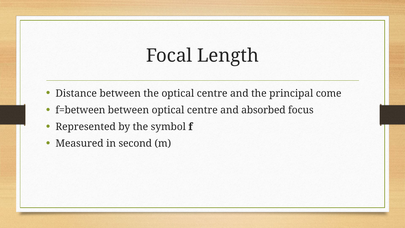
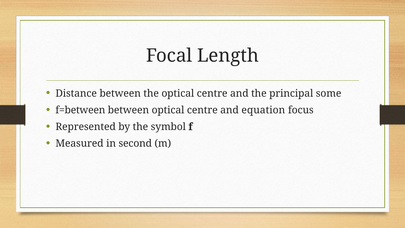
come: come -> some (329, 93)
absorbed: absorbed -> equation (263, 110)
